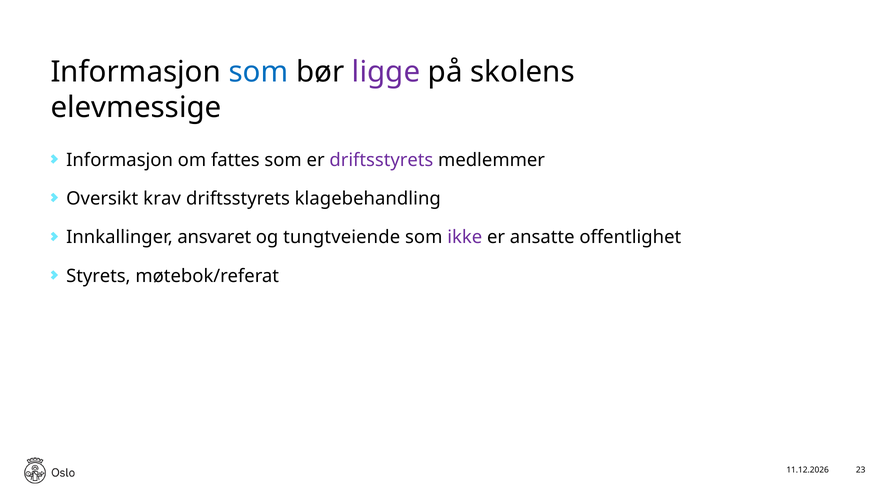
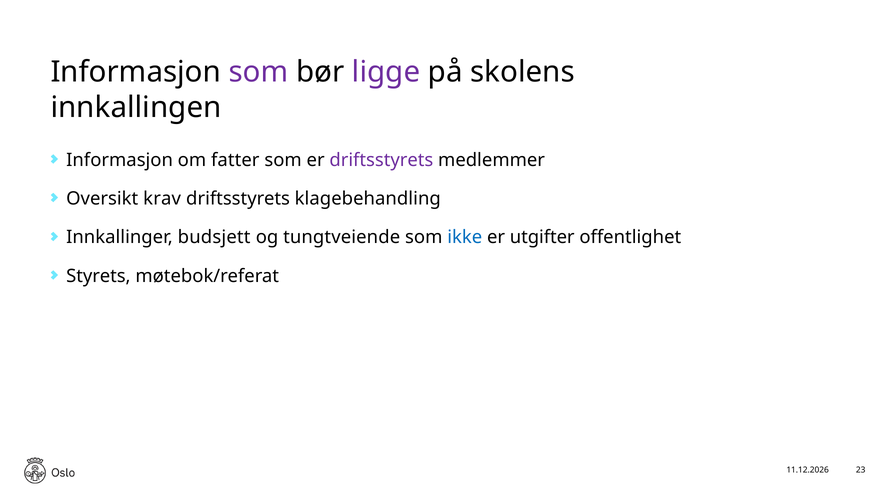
som colour: blue -> purple (259, 72)
elevmessige: elevmessige -> innkallingen (136, 108)
fattes: fattes -> fatter (235, 160)
ansvaret: ansvaret -> budsjett (214, 238)
ikke colour: purple -> blue (465, 238)
ansatte: ansatte -> utgifter (542, 238)
